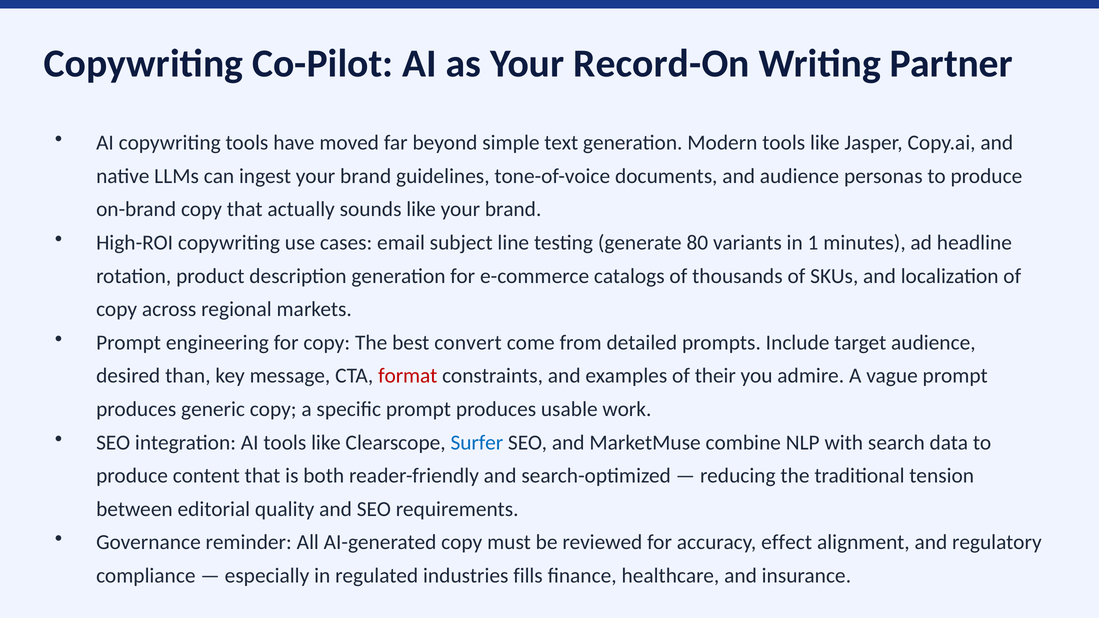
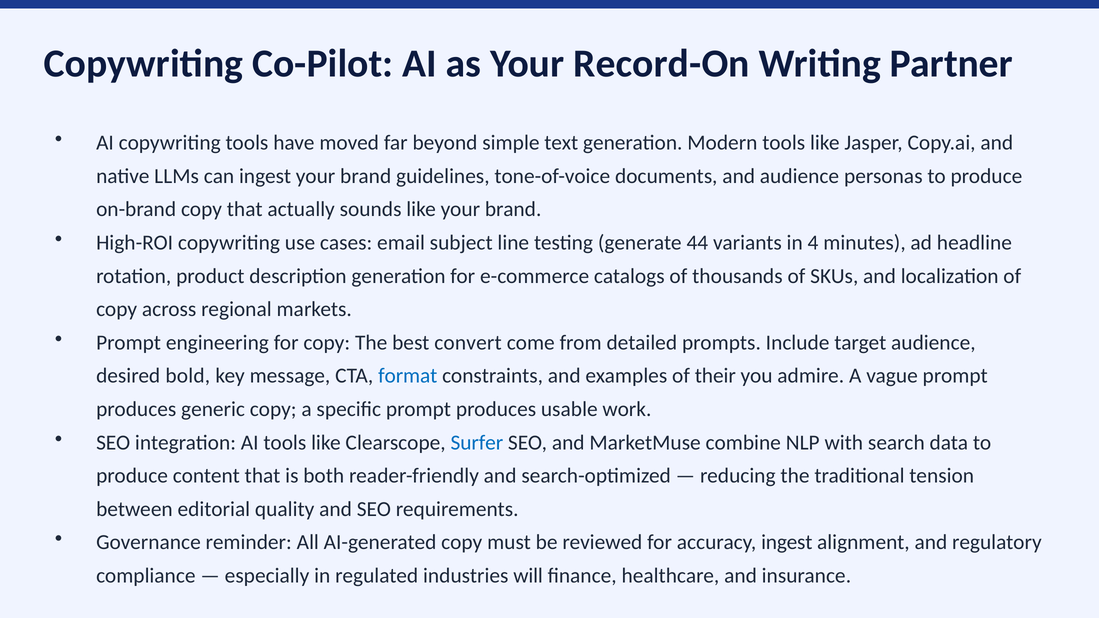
80: 80 -> 44 (697, 243)
1: 1 -> 4 (813, 243)
than: than -> bold (188, 376)
format colour: red -> blue (408, 376)
accuracy effect: effect -> ingest (787, 543)
fills: fills -> will (528, 576)
